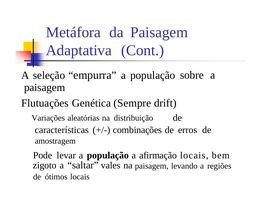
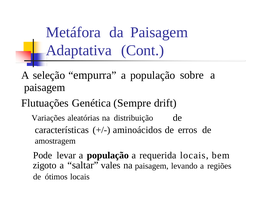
combinações: combinações -> aminoácidos (137, 130)
afirmação: afirmação -> requerida (158, 156)
